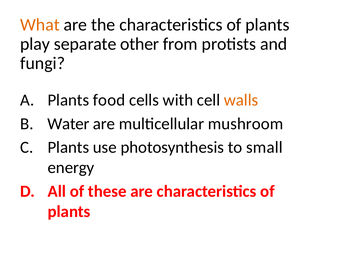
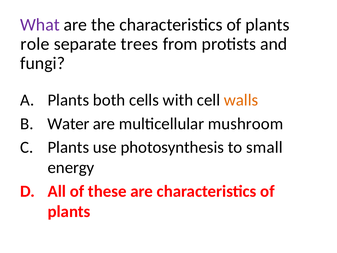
What colour: orange -> purple (40, 25)
play: play -> role (35, 44)
other: other -> trees (139, 44)
food: food -> both (109, 100)
